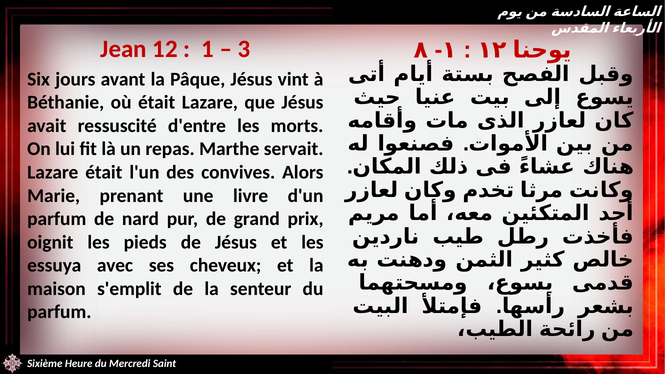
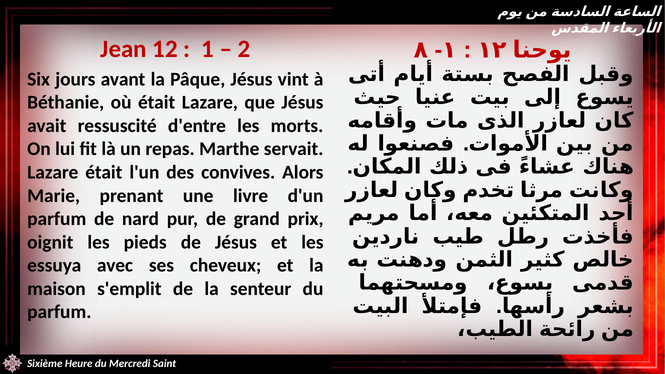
3: 3 -> 2 (244, 49)
